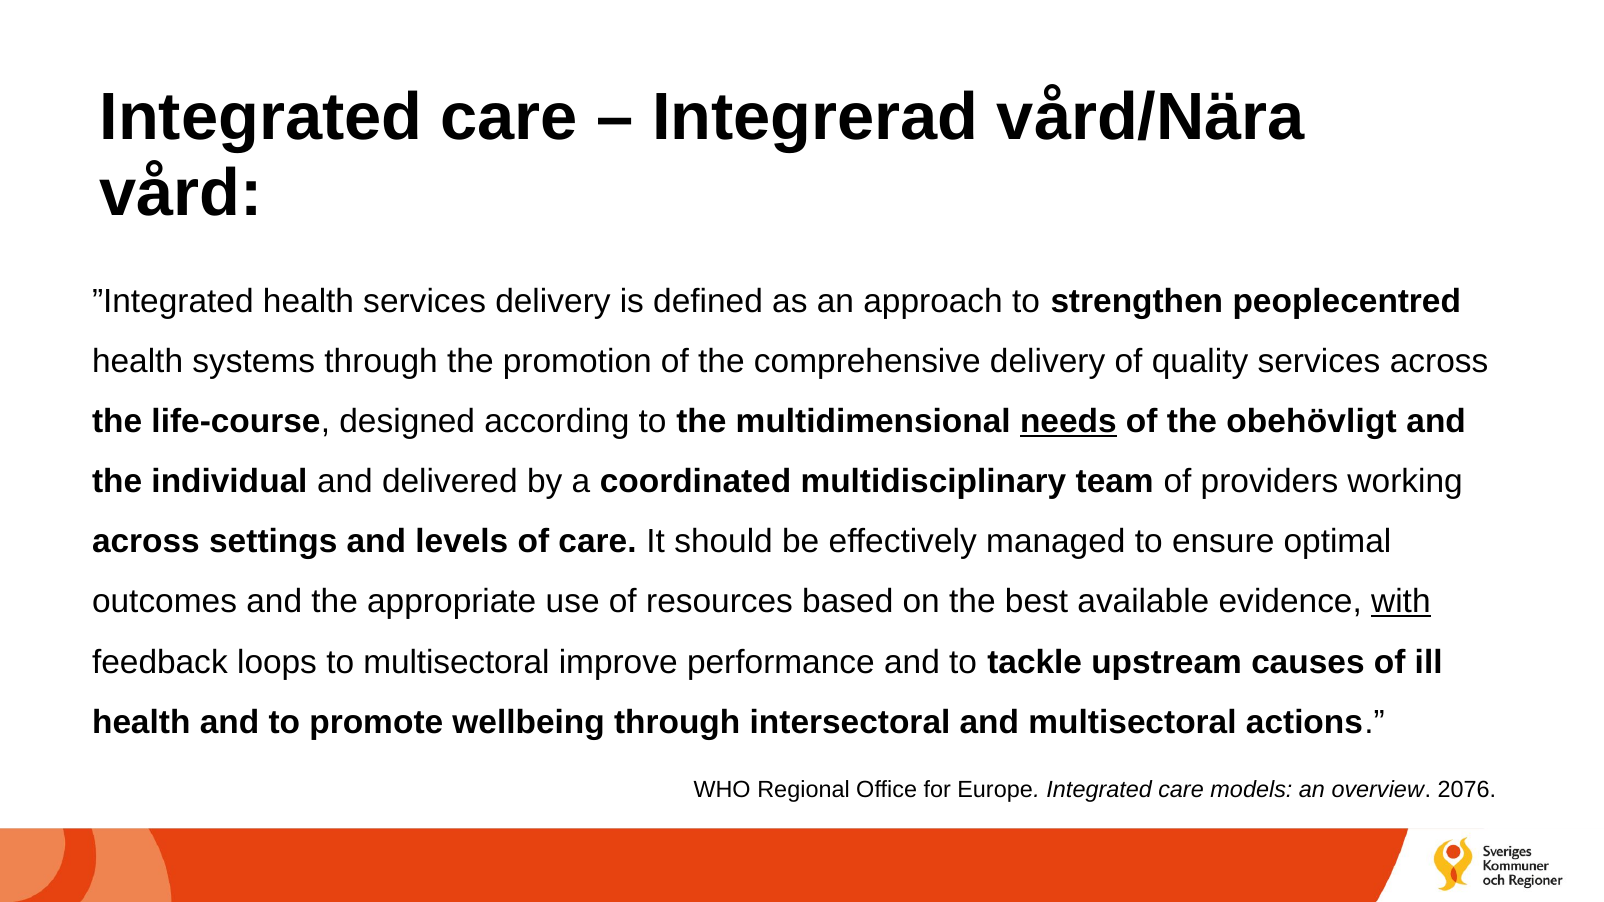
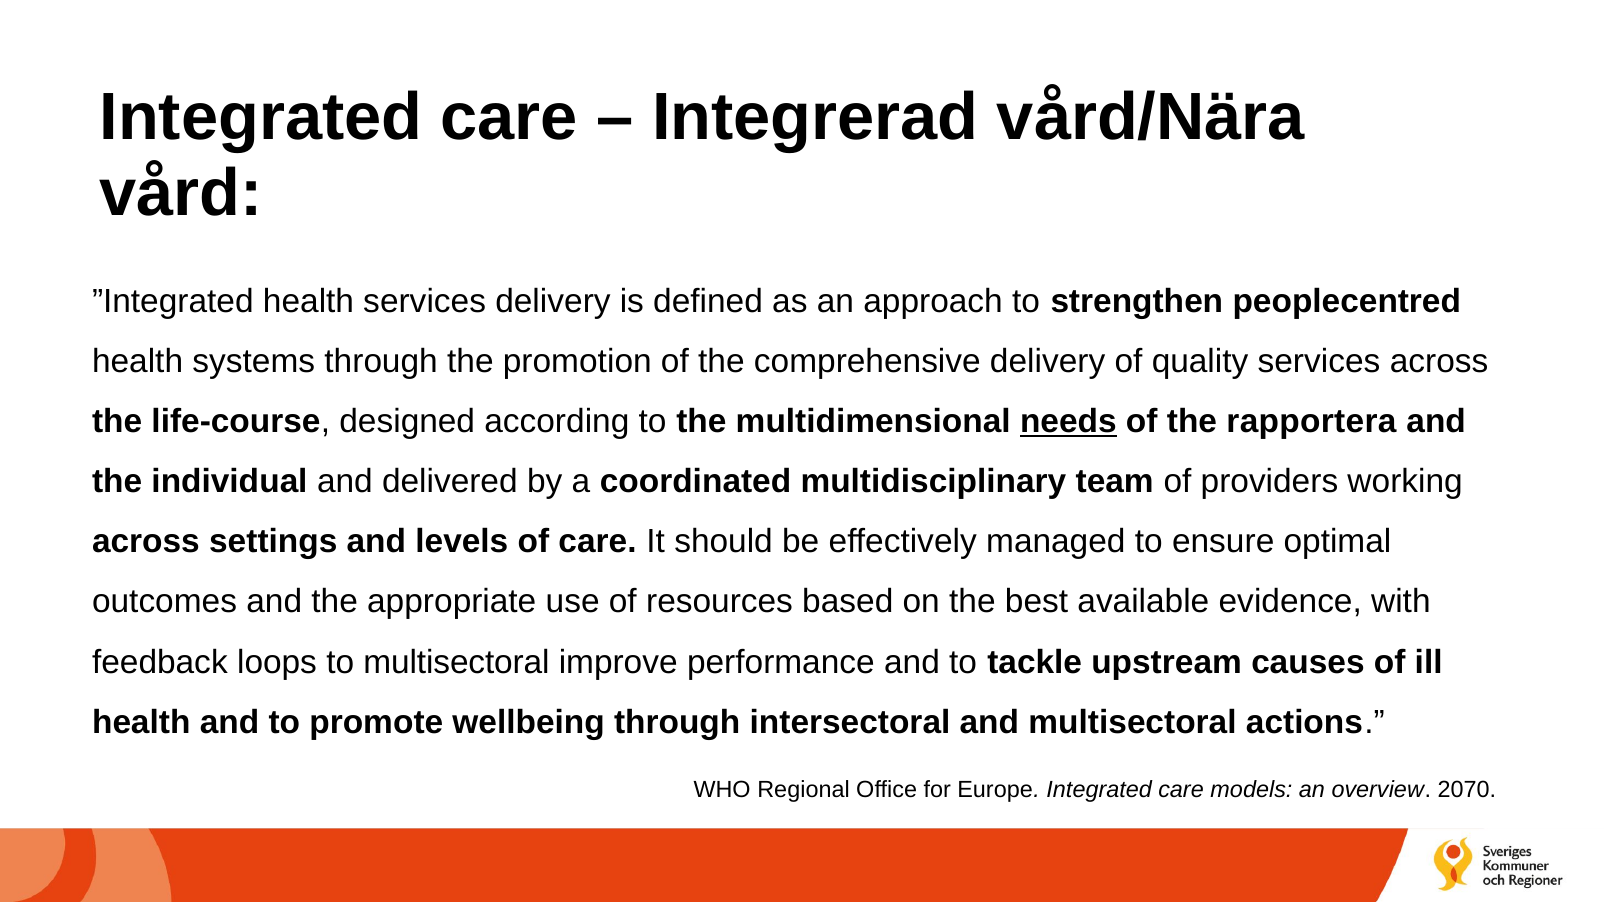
obehövligt: obehövligt -> rapportera (1311, 422)
with underline: present -> none (1401, 602)
2076: 2076 -> 2070 (1467, 790)
